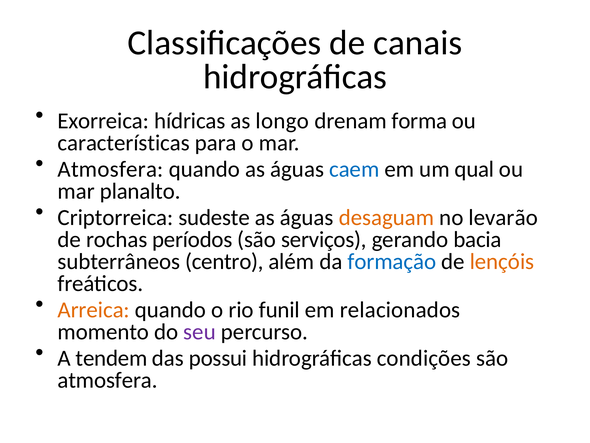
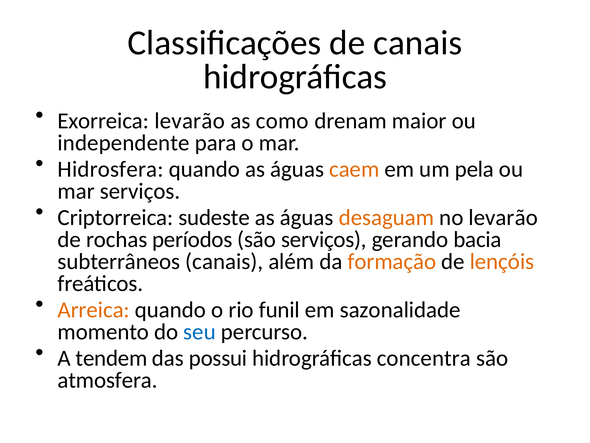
Exorreica hídricas: hídricas -> levarão (190, 121)
longo: longo -> como (282, 121)
forma: forma -> maior (419, 121)
características: características -> independente (124, 143)
Atmosfera: Atmosfera -> Hidrosfera (111, 169)
caem colour: blue -> orange (354, 169)
qual: qual -> pela (474, 169)
mar planalto: planalto -> serviços (140, 191)
subterrâneos centro: centro -> canais (224, 261)
formação colour: blue -> orange (392, 261)
relacionados: relacionados -> sazonalidade (400, 310)
seu colour: purple -> blue (200, 332)
condições: condições -> concentra (424, 358)
